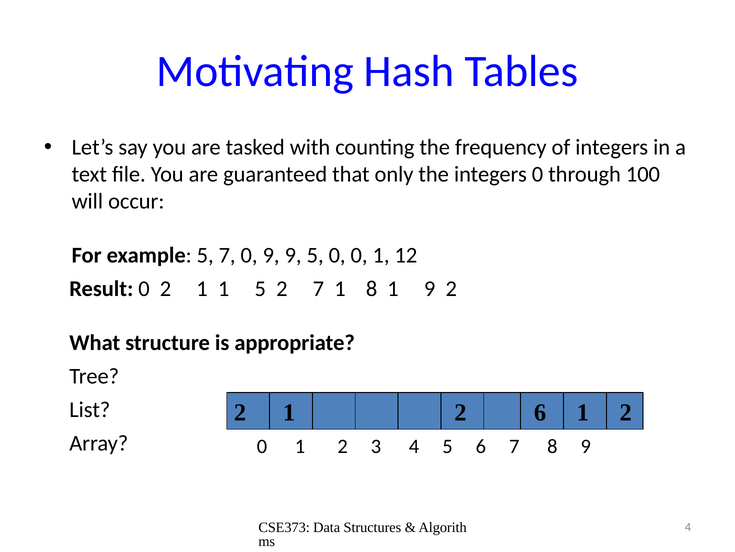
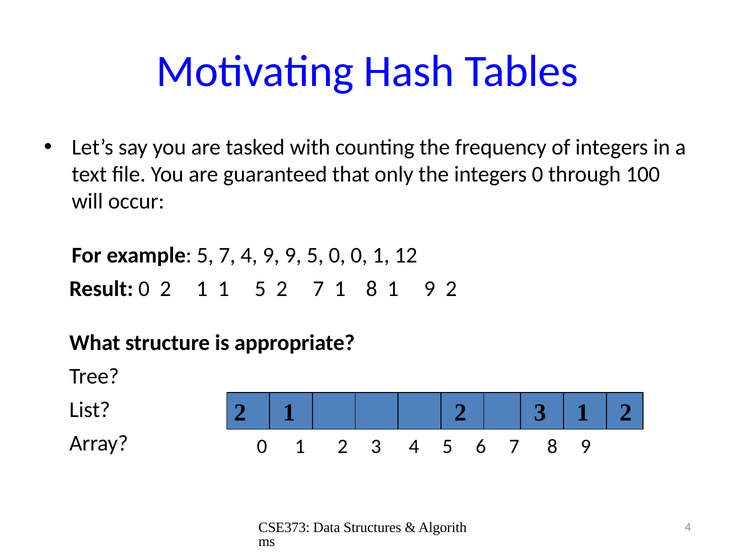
7 0: 0 -> 4 (249, 255)
2 1 2 6: 6 -> 3 (540, 412)
